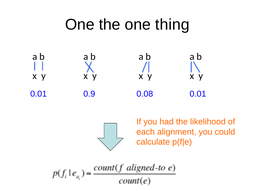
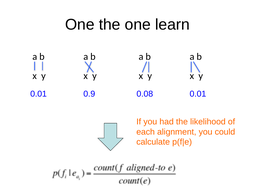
thing: thing -> learn (172, 25)
